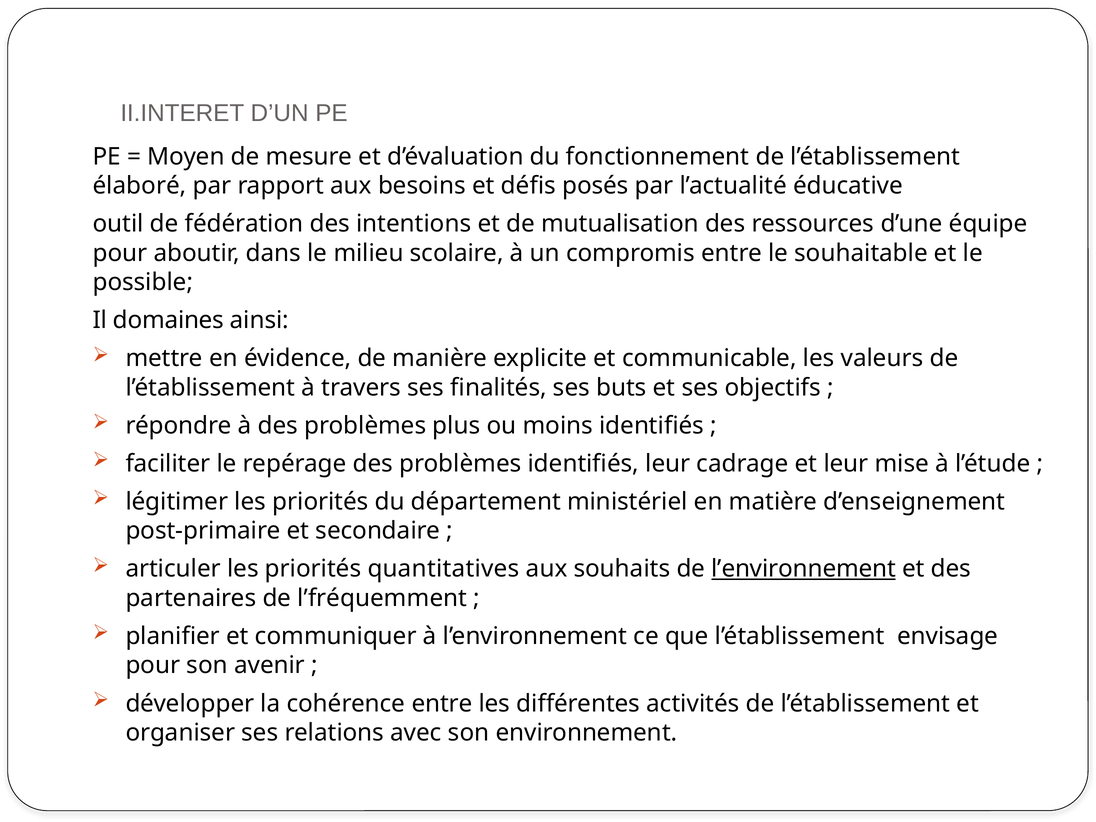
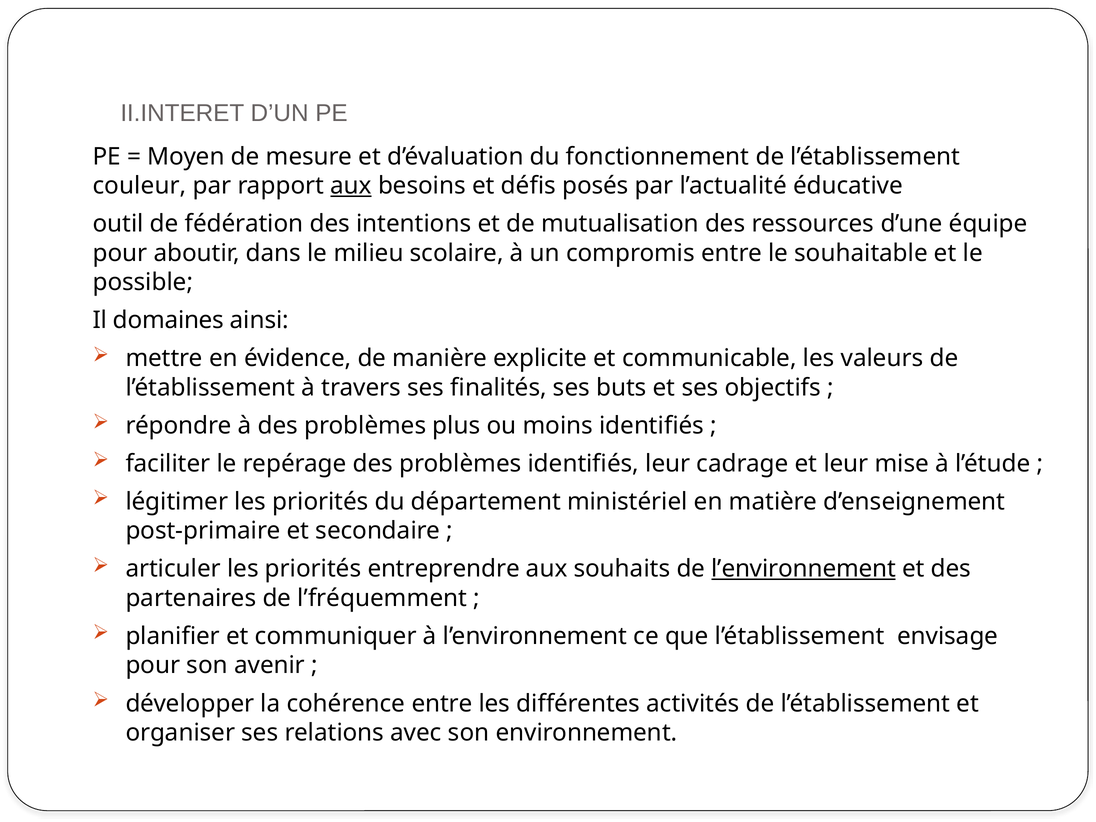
élaboré: élaboré -> couleur (140, 186)
aux underline: none -> present (351, 186)
quantitatives: quantitatives -> entreprendre (444, 569)
